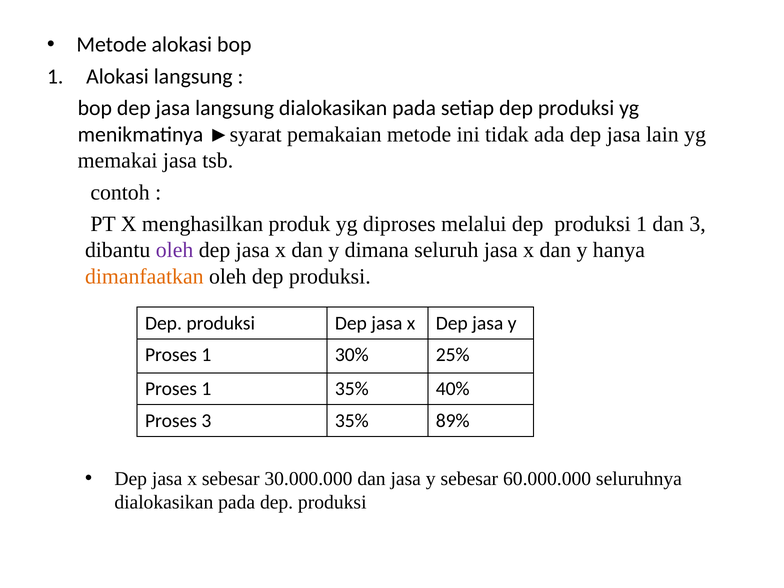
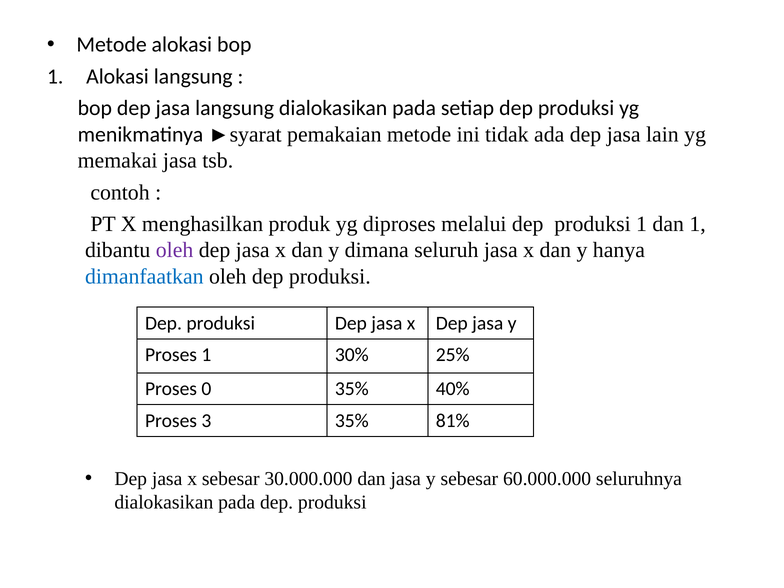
dan 3: 3 -> 1 (698, 224)
dimanfaatkan colour: orange -> blue (144, 276)
1: 1 -> 0 (206, 389)
89%: 89% -> 81% (453, 421)
